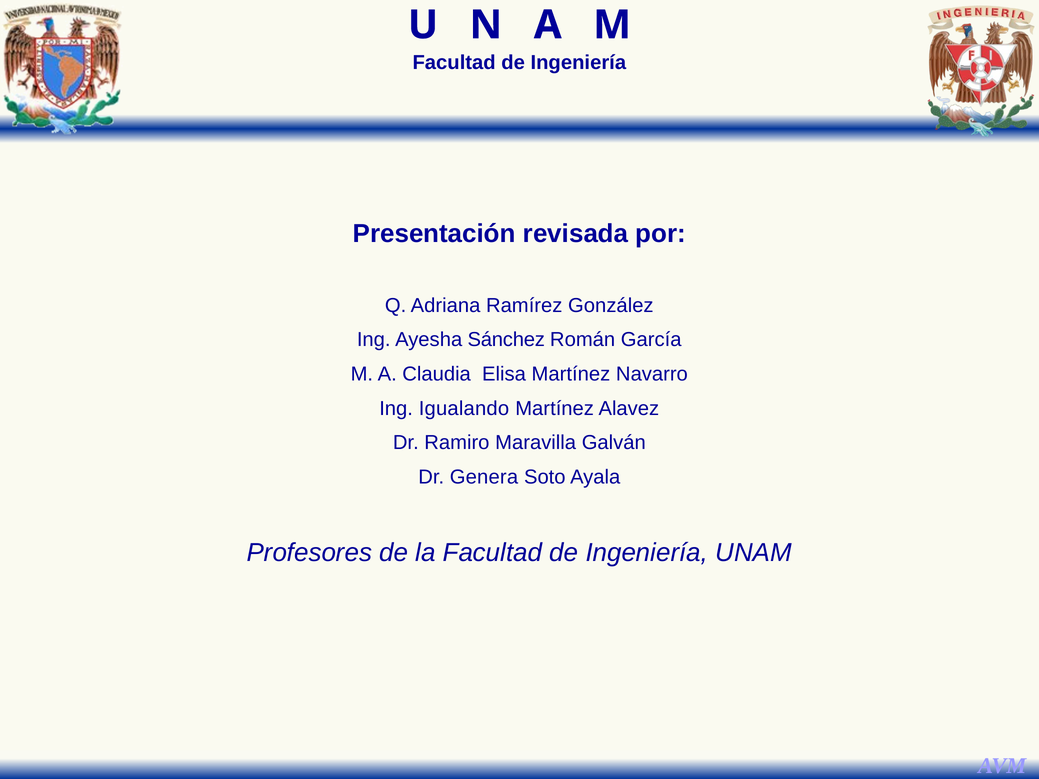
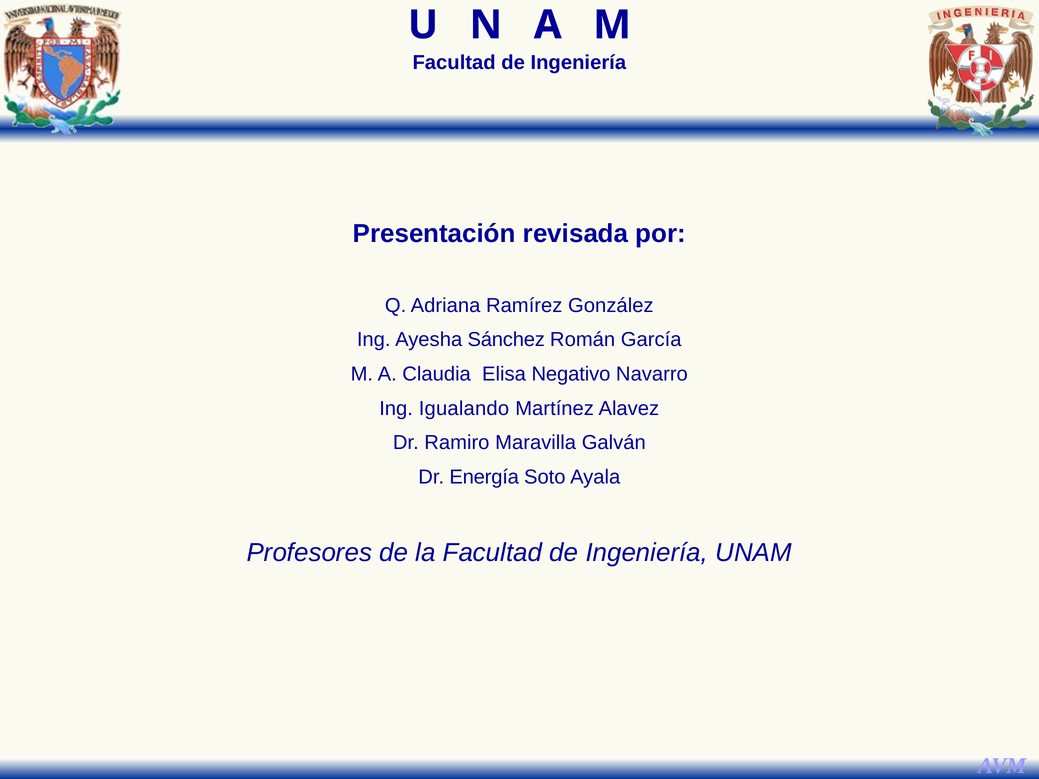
Elisa Martínez: Martínez -> Negativo (571, 374)
Genera: Genera -> Energía (484, 477)
